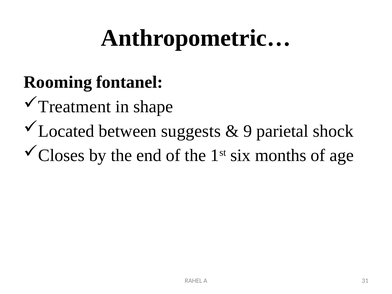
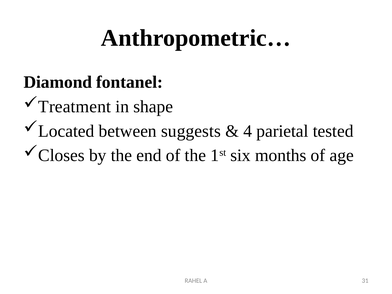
Rooming: Rooming -> Diamond (58, 82)
9: 9 -> 4 (248, 131)
shock: shock -> tested (333, 131)
